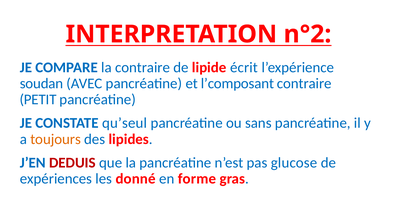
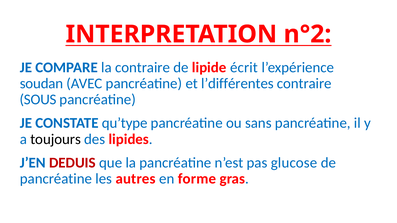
l’composant: l’composant -> l’différentes (237, 84)
PETIT: PETIT -> SOUS (38, 100)
qu’seul: qu’seul -> qu’type (125, 123)
toujours colour: orange -> black (56, 139)
expériences: expériences -> pancréatine (56, 179)
donné: donné -> autres (136, 179)
